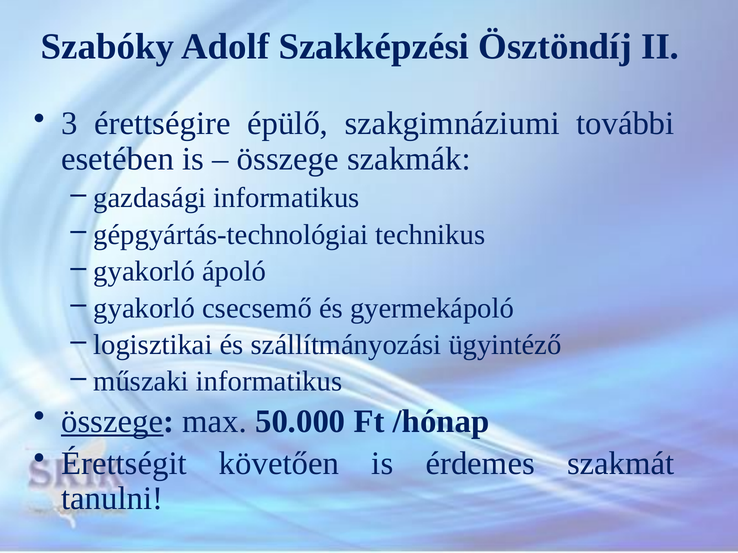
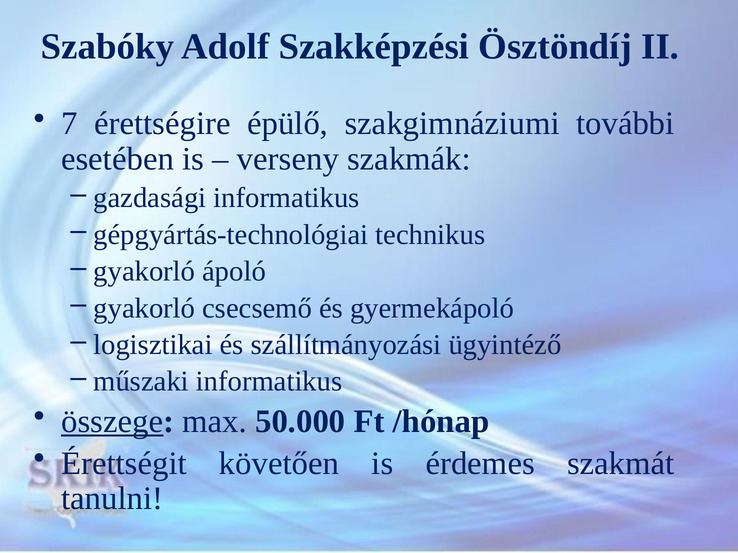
3: 3 -> 7 (69, 124)
összege: összege -> verseny (288, 159)
